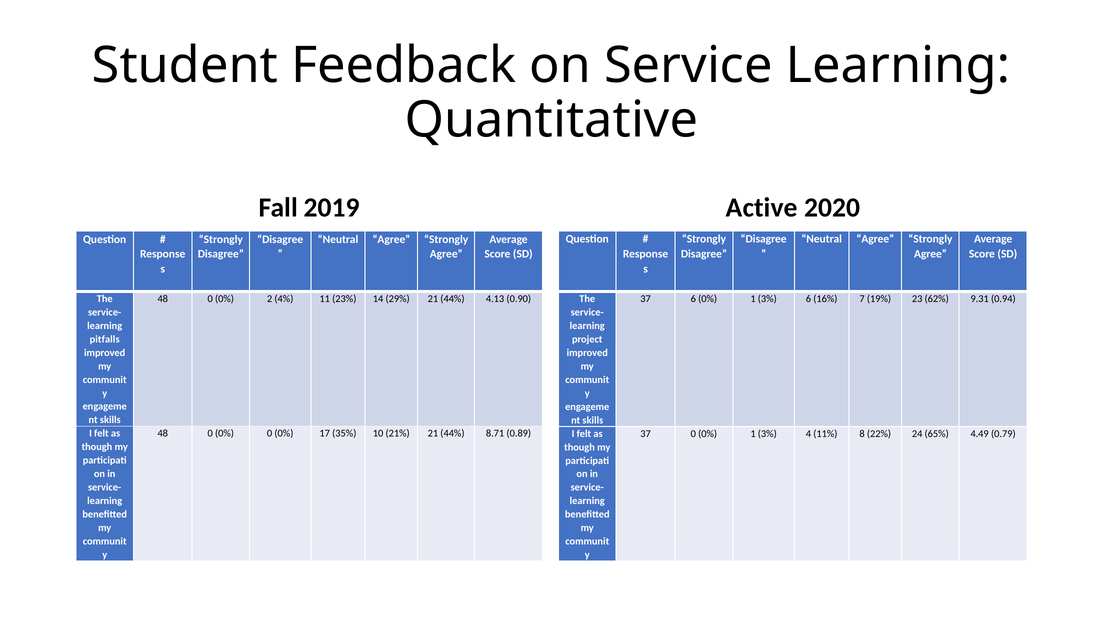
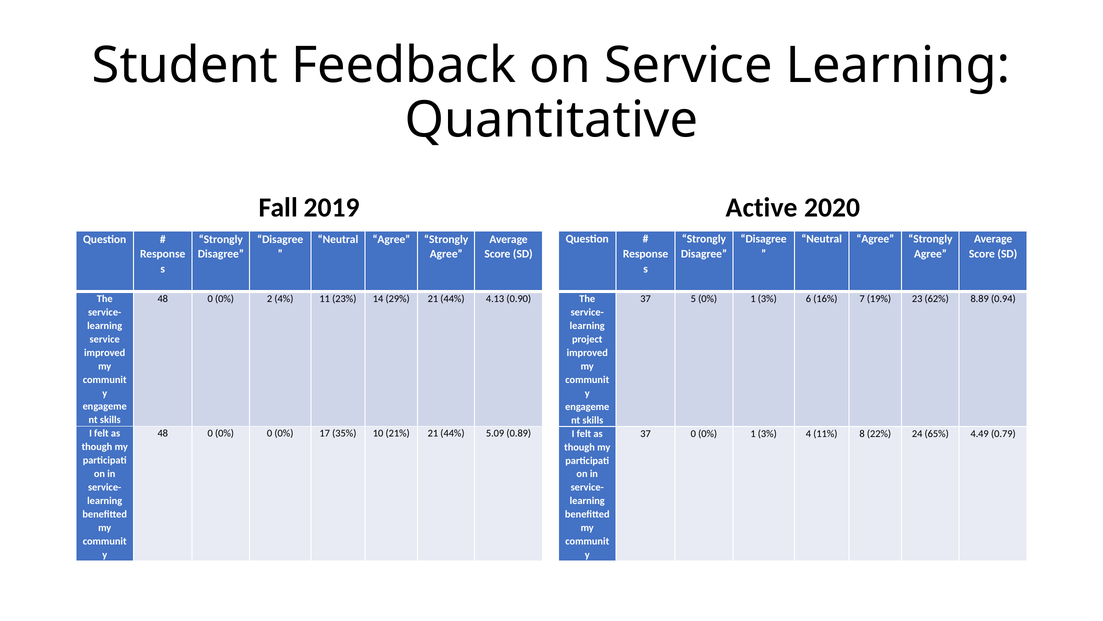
37 6: 6 -> 5 (693, 299)
9.31: 9.31 -> 8.89 (980, 299)
pitfalls: pitfalls -> service (105, 339)
8.71: 8.71 -> 5.09 (495, 433)
